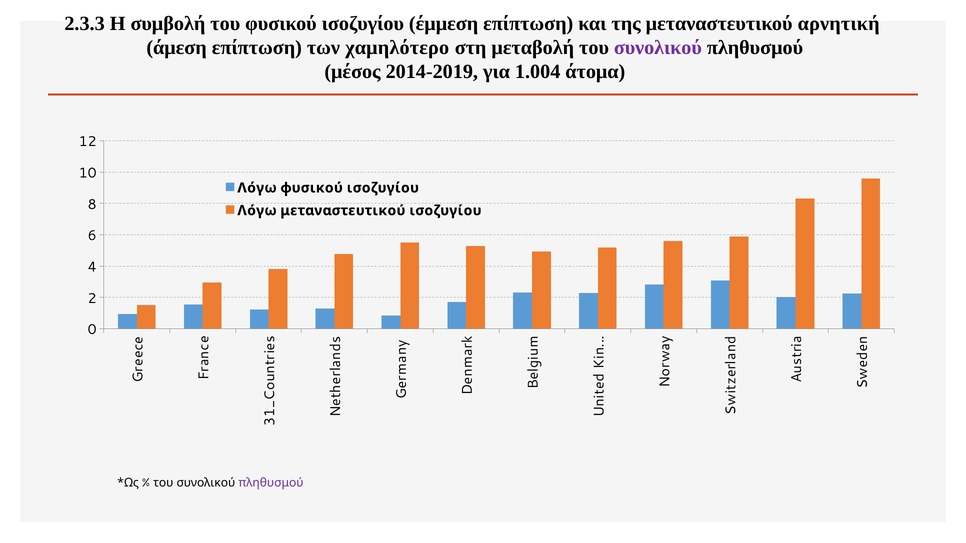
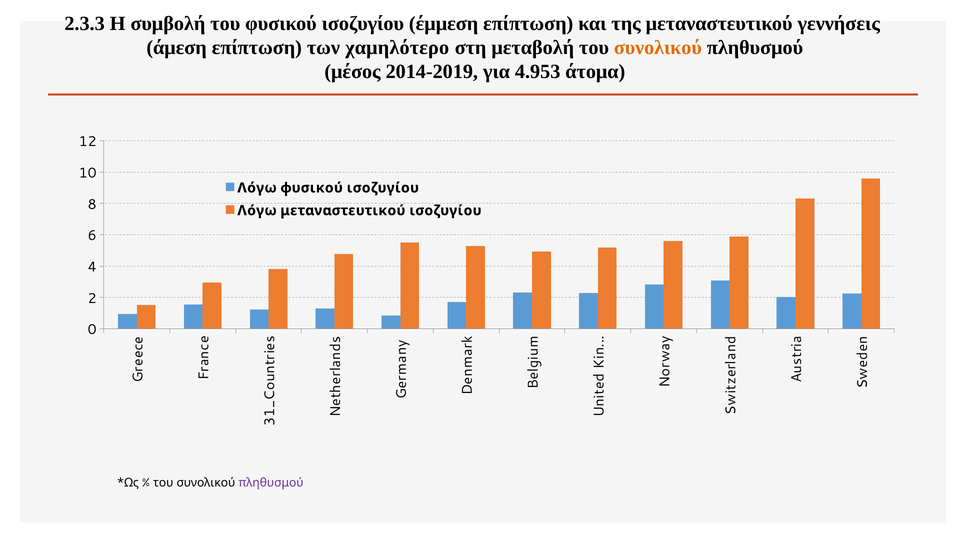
αρνητική: αρνητική -> γεννήσεις (839, 24)
συνολικού colour: purple -> orange (658, 48)
1.004: 1.004 -> 4.953 (538, 72)
